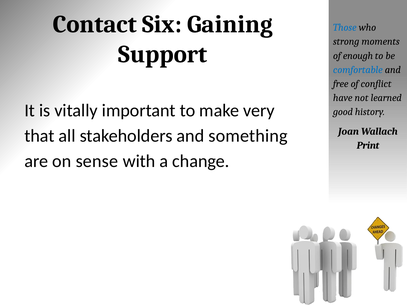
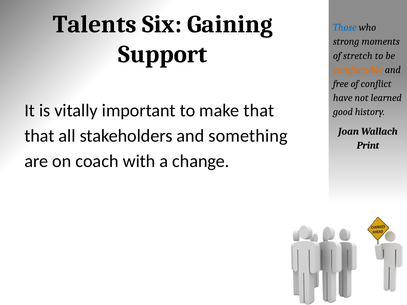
Contact: Contact -> Talents (95, 24)
enough: enough -> stretch (358, 56)
comfortable colour: blue -> orange (358, 70)
make very: very -> that (259, 111)
sense: sense -> coach (97, 161)
